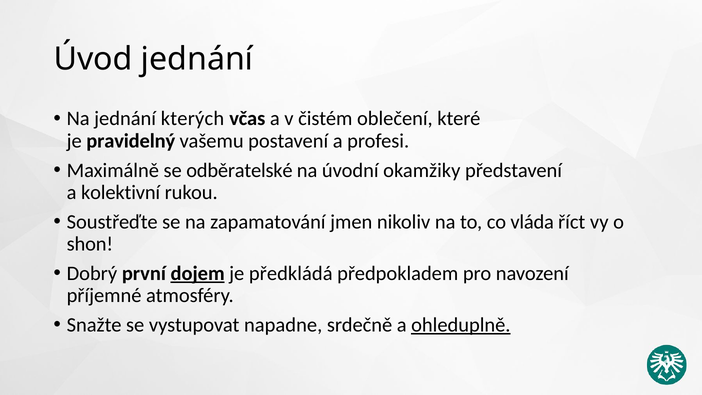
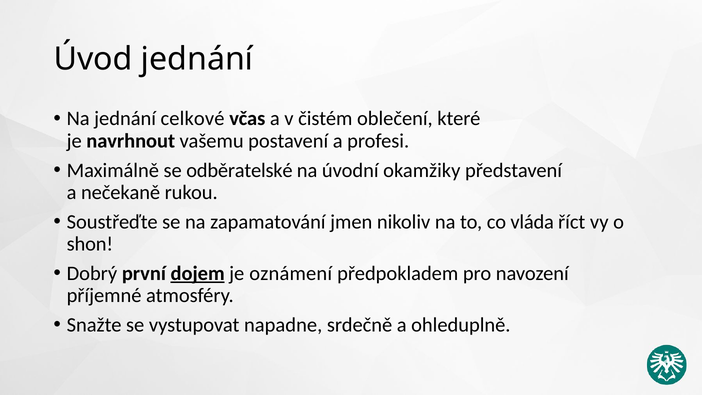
kterých: kterých -> celkové (193, 119)
pravidelný: pravidelný -> navrhnout (131, 141)
kolektivní: kolektivní -> nečekaně (121, 192)
předkládá: předkládá -> oznámení (291, 273)
ohleduplně underline: present -> none (461, 325)
